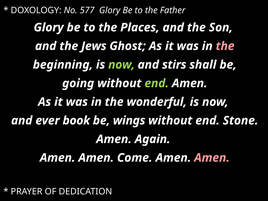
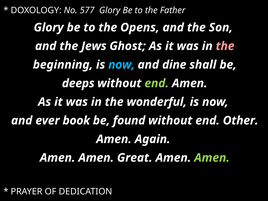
Places: Places -> Opens (140, 27)
now colour: light green -> light blue (122, 65)
stirs: stirs -> dine (174, 65)
going: going -> deeps (78, 83)
wings: wings -> found (129, 121)
Stone: Stone -> Other (241, 121)
Come: Come -> Great (135, 158)
Amen colour: pink -> light green (212, 158)
